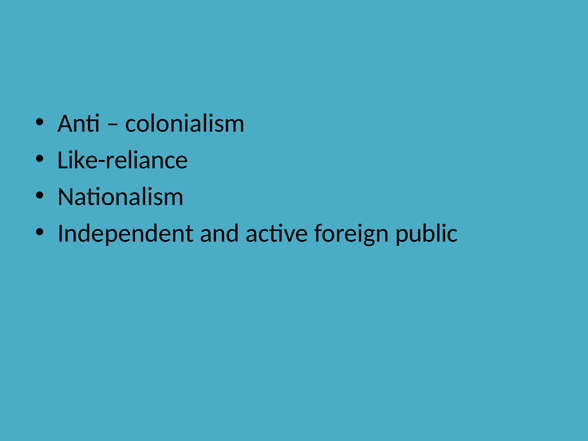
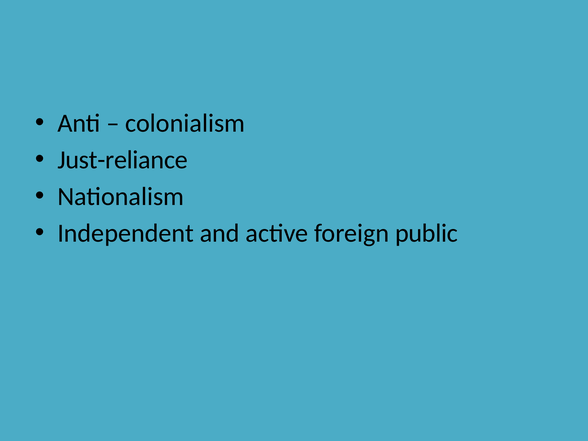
Like-reliance: Like-reliance -> Just-reliance (123, 160)
